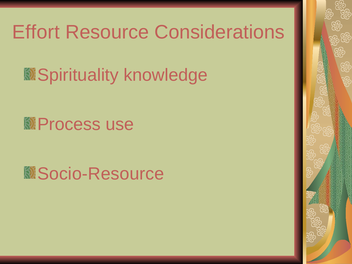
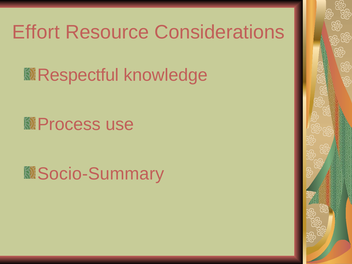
Spirituality: Spirituality -> Respectful (78, 75)
Socio-Resource: Socio-Resource -> Socio-Summary (101, 174)
